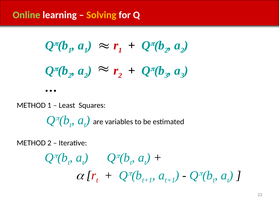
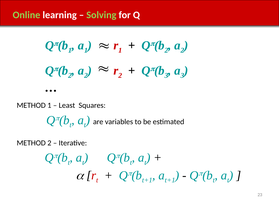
Solving colour: yellow -> light green (101, 15)
